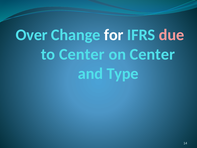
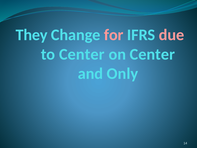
Over: Over -> They (32, 35)
for colour: white -> pink (114, 35)
Type: Type -> Only (122, 74)
